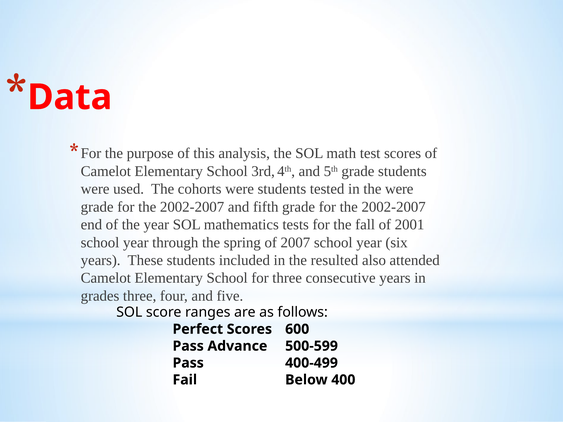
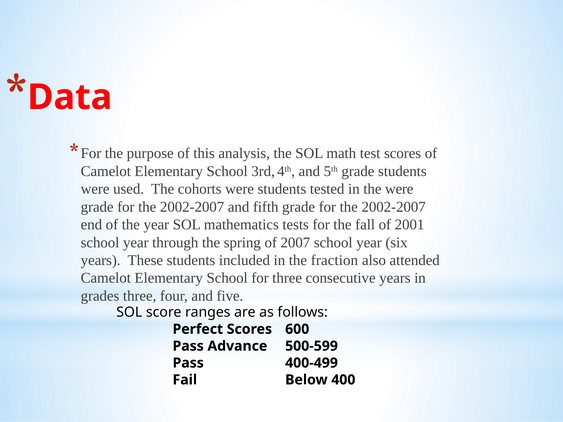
resulted: resulted -> fraction (334, 260)
